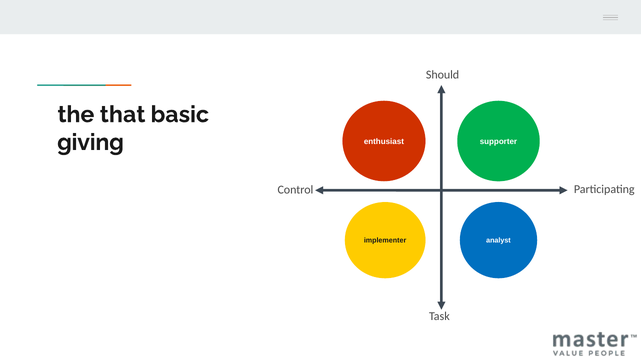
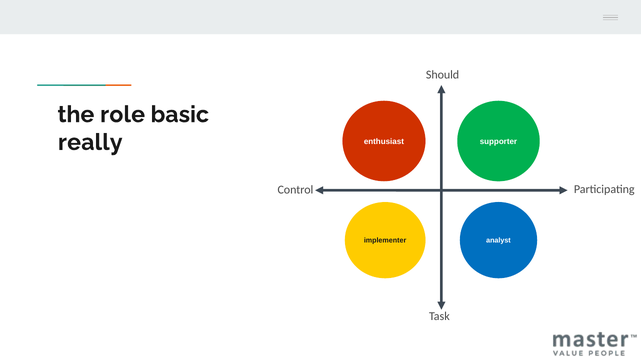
that: that -> role (123, 114)
giving: giving -> really (90, 142)
